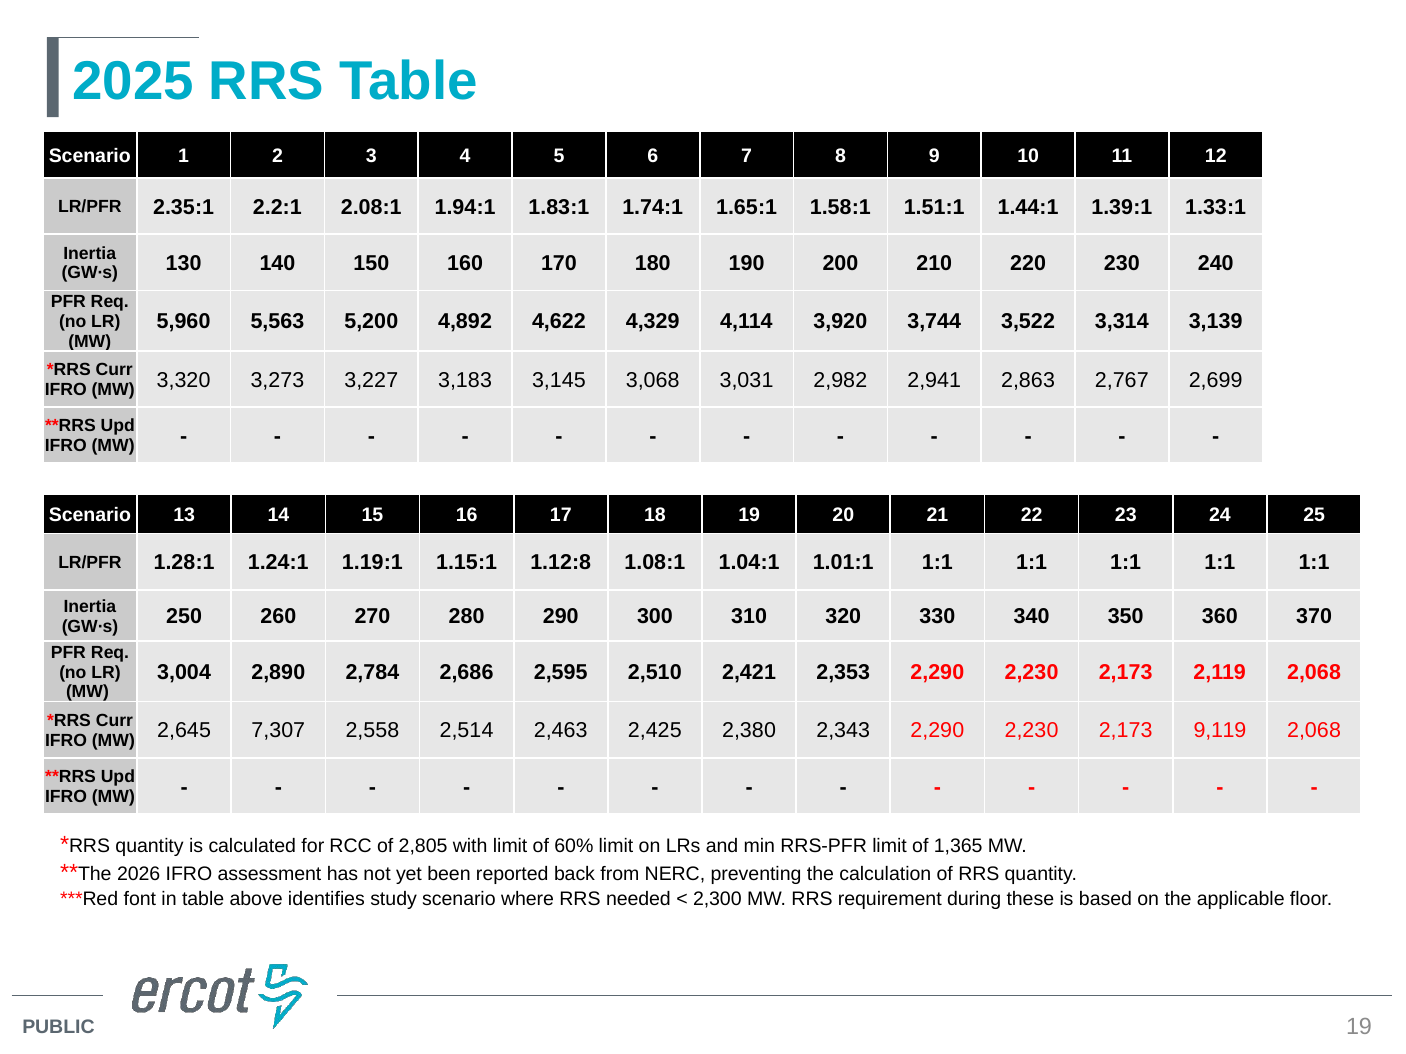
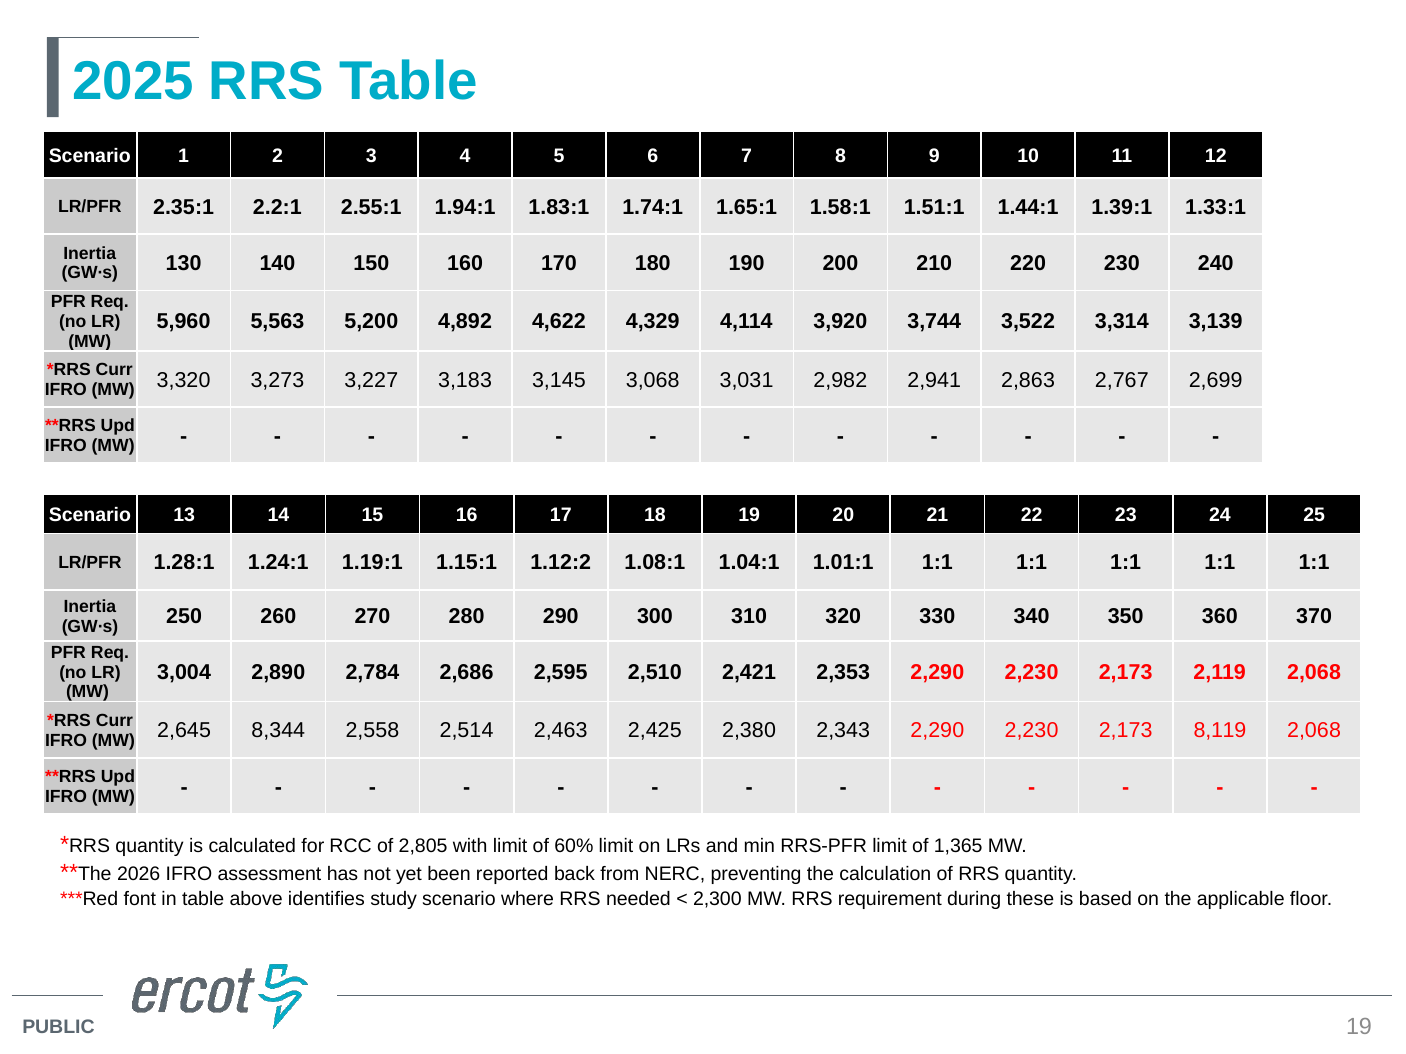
2.08:1: 2.08:1 -> 2.55:1 (371, 207)
1.12:8: 1.12:8 -> 1.12:2 (561, 563)
7,307: 7,307 -> 8,344 (278, 731)
9,119: 9,119 -> 8,119 (1220, 731)
